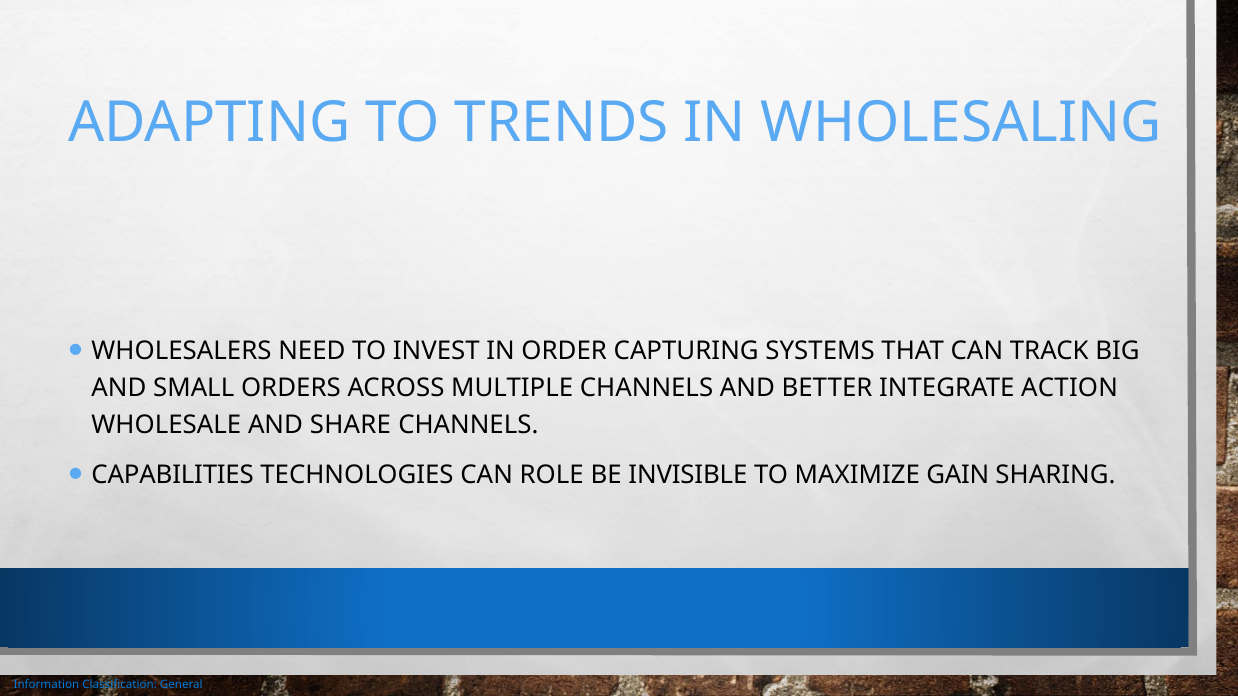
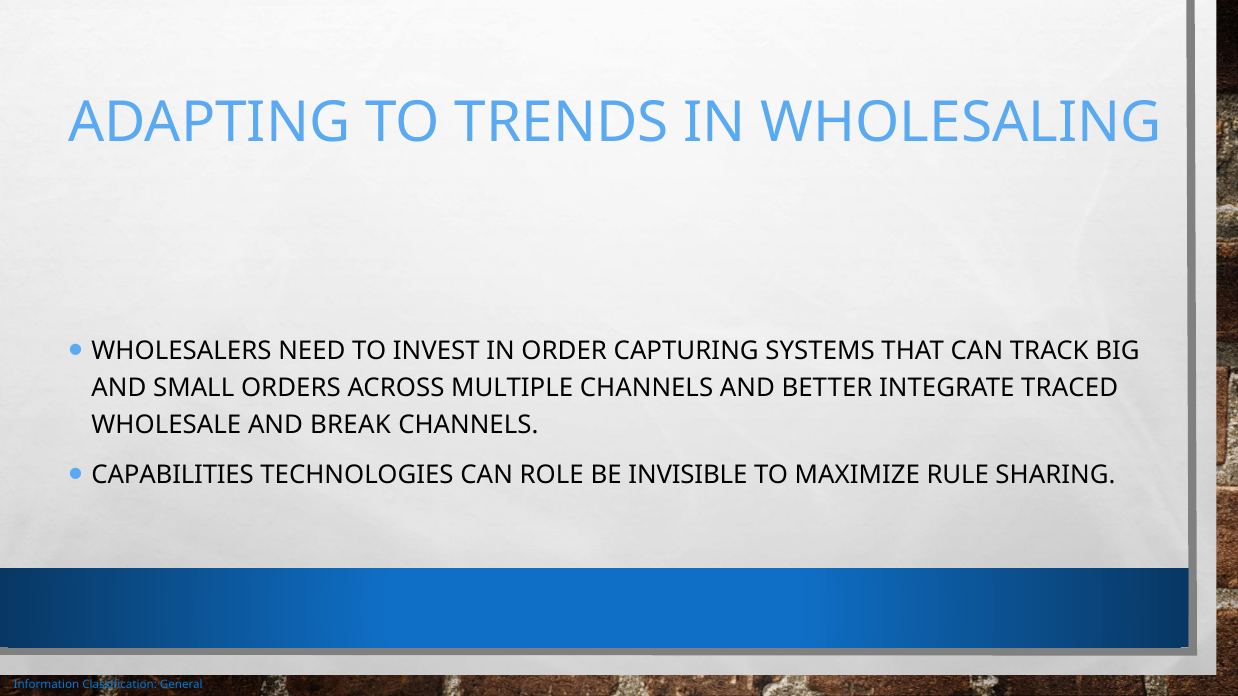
ACTION: ACTION -> TRACED (1070, 388)
SHARE: SHARE -> BREAK (350, 425)
GAIN: GAIN -> RULE (958, 475)
